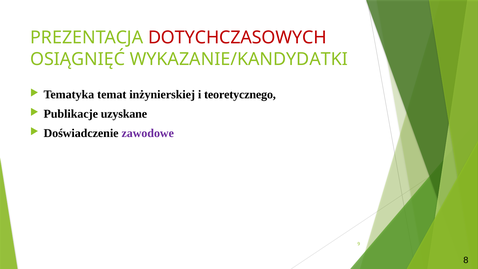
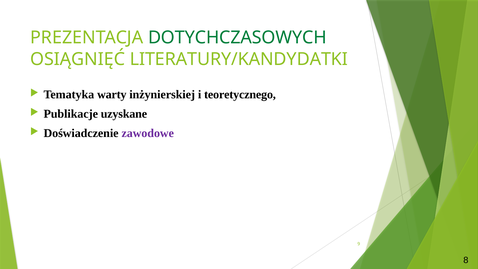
DOTYCHCZASOWYCH colour: red -> green (237, 38)
WYKAZANIE/KANDYDATKI: WYKAZANIE/KANDYDATKI -> LITERATURY/KANDYDATKI (239, 59)
temat: temat -> warty (112, 95)
